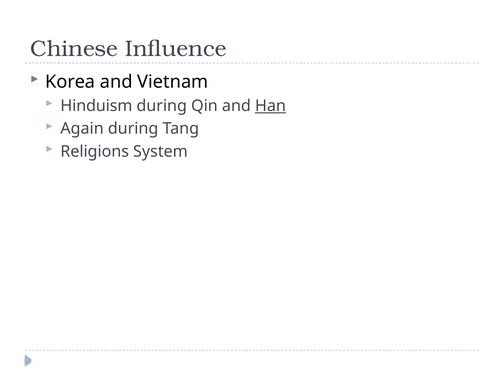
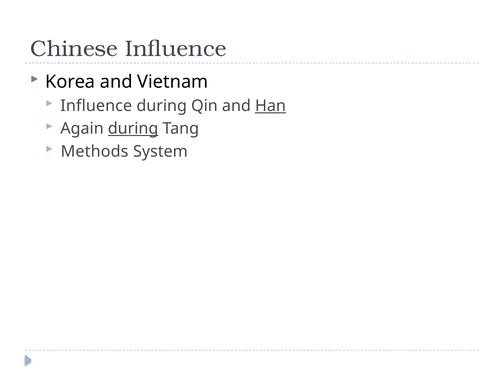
Hinduism: Hinduism -> Influence (96, 106)
during underline: none -> present (133, 129)
Religions: Religions -> Methods (95, 151)
